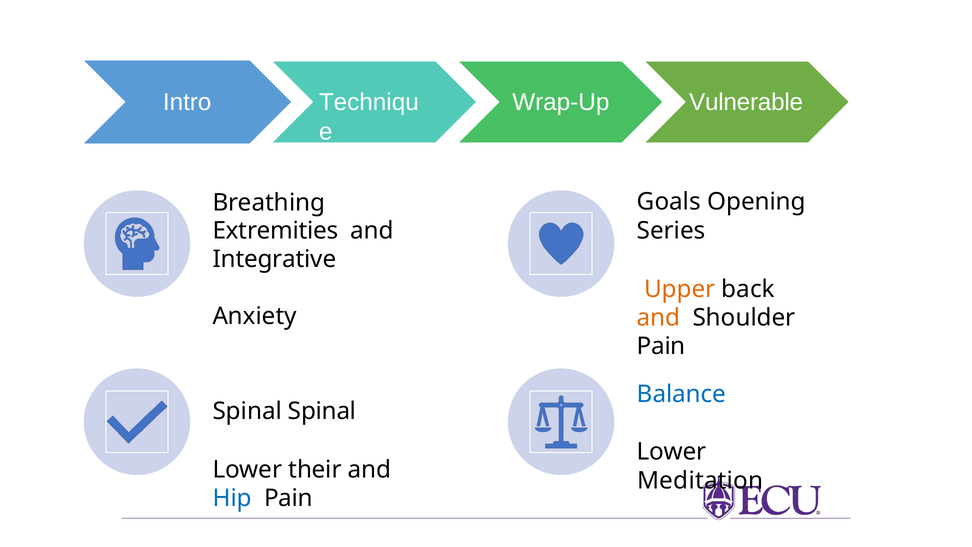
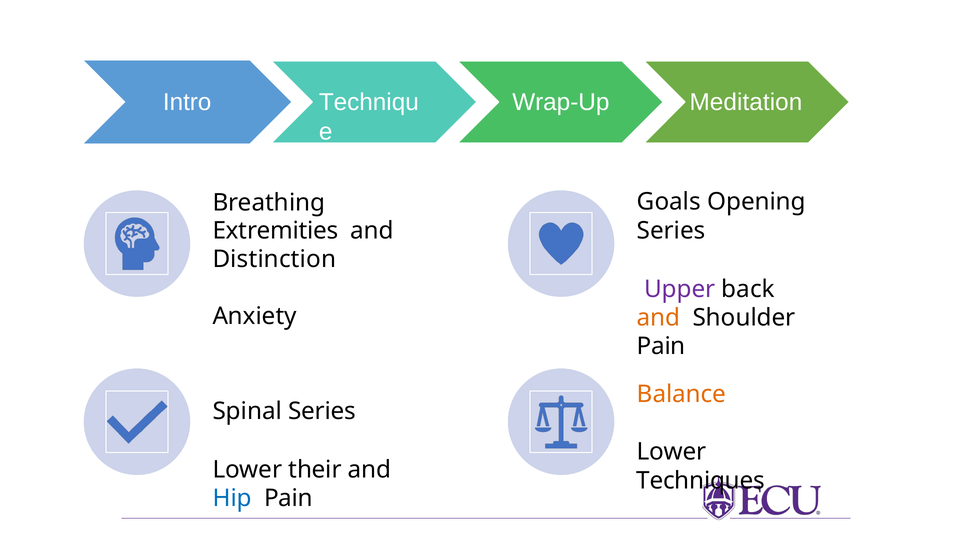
Vulnerable: Vulnerable -> Meditation (746, 102)
Integrative: Integrative -> Distinction (274, 259)
Upper colour: orange -> purple (680, 289)
Balance colour: blue -> orange (681, 394)
Spinal Spinal: Spinal -> Series (322, 411)
Meditation: Meditation -> Techniques (700, 481)
